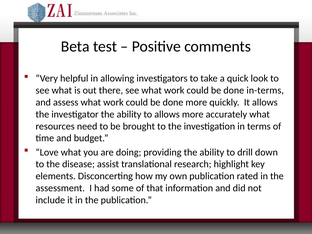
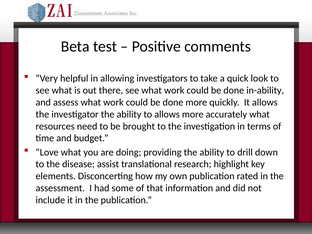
in-terms: in-terms -> in-ability (265, 90)
